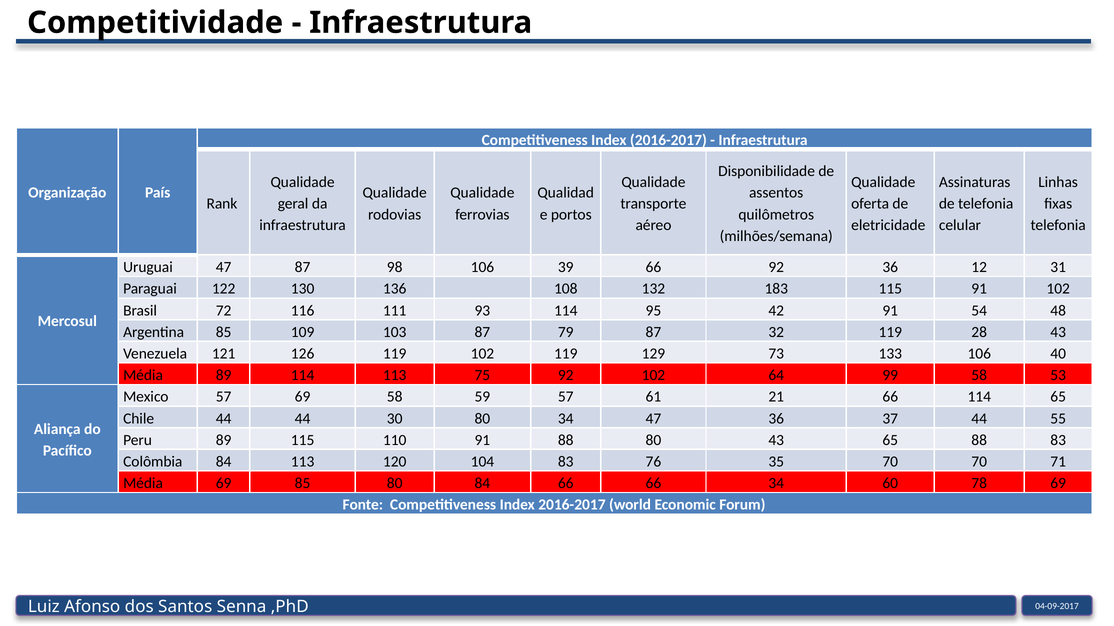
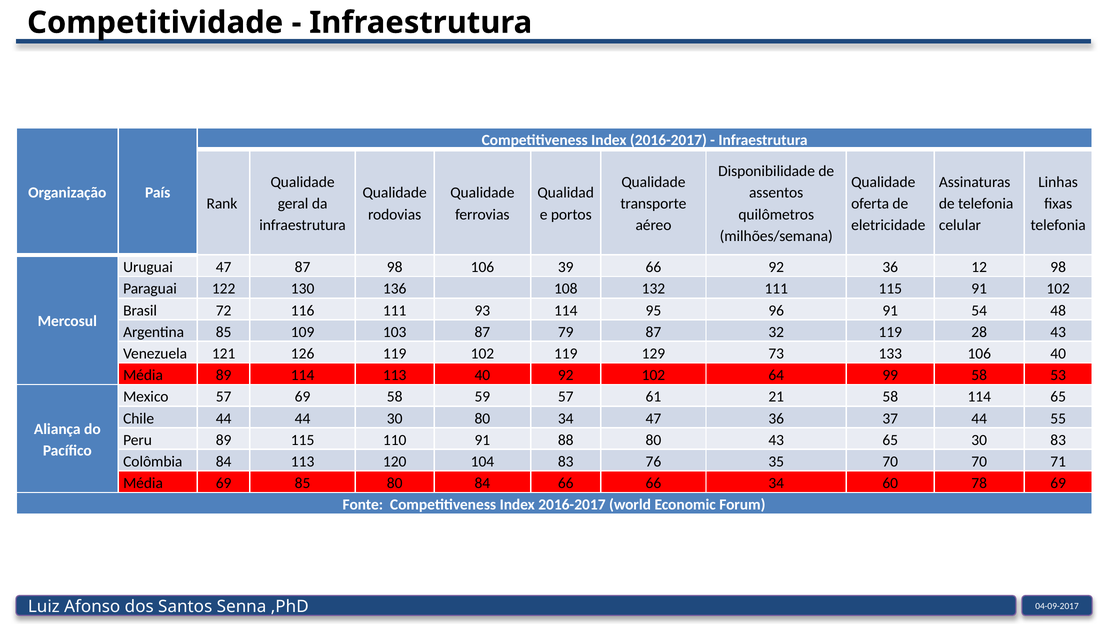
12 31: 31 -> 98 (1058, 268)
132 183: 183 -> 111 (776, 289)
42: 42 -> 96 (776, 311)
113 75: 75 -> 40 (482, 376)
21 66: 66 -> 58 (890, 397)
65 88: 88 -> 30 (979, 440)
